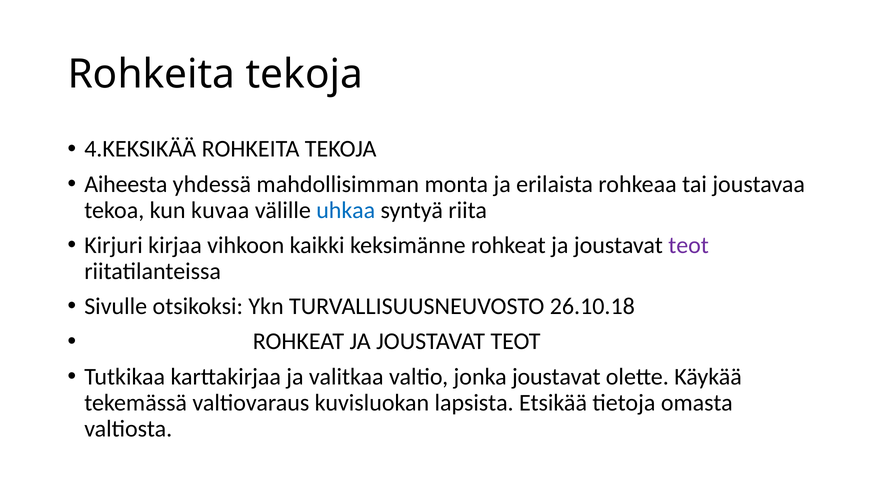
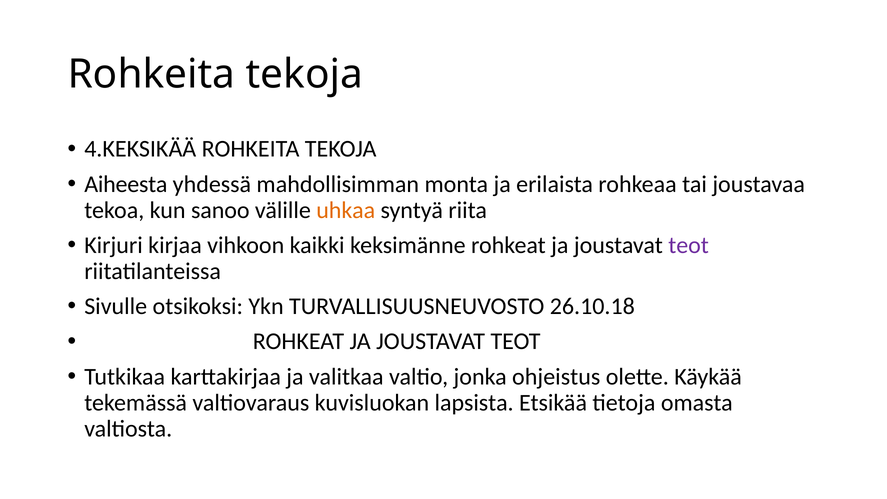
kuvaa: kuvaa -> sanoo (220, 210)
uhkaa colour: blue -> orange (346, 210)
jonka joustavat: joustavat -> ohjeistus (556, 377)
